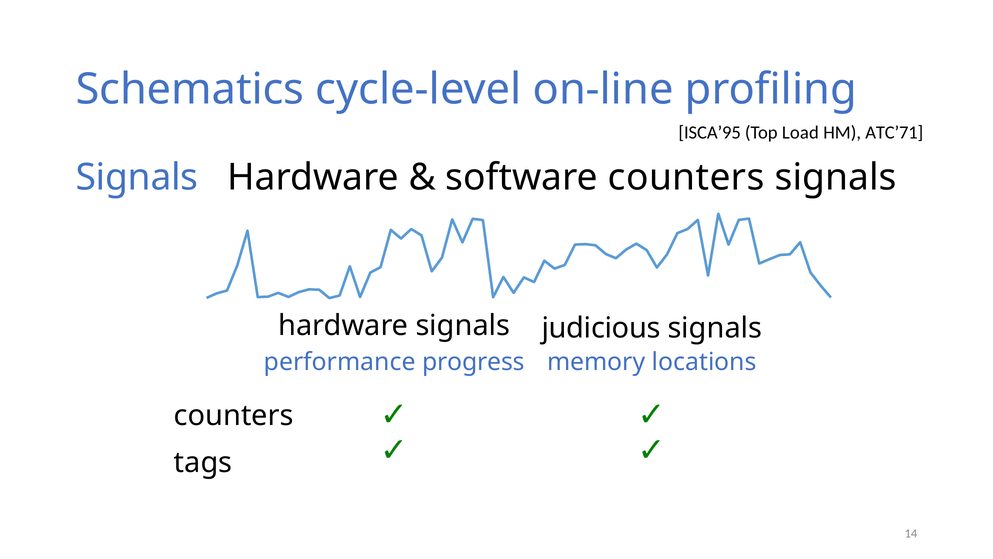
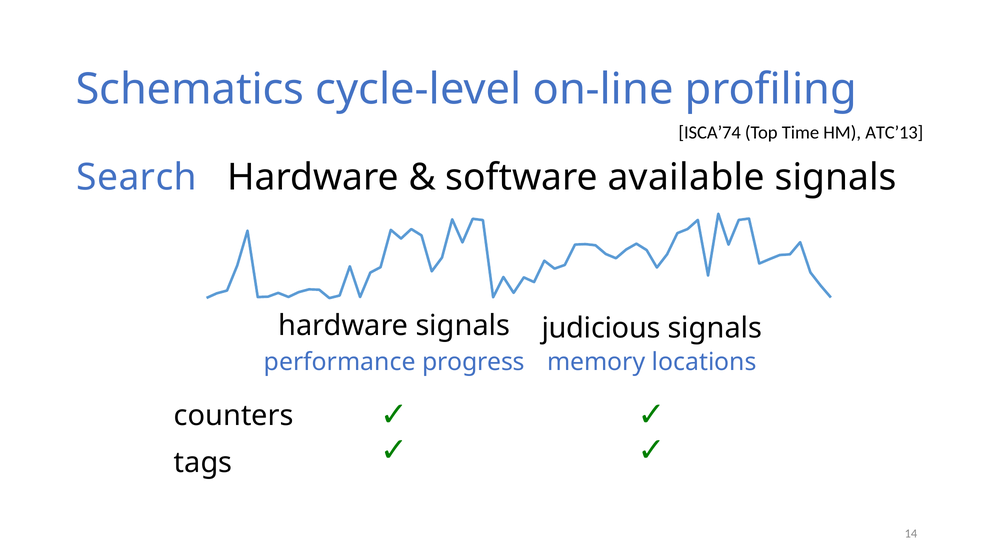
ISCA’95: ISCA’95 -> ISCA’74 (710, 132)
Load: Load -> Time (801, 132)
ATC’71: ATC’71 -> ATC’13 (894, 132)
Signals: Signals -> Search (137, 177)
software counters: counters -> available (686, 177)
